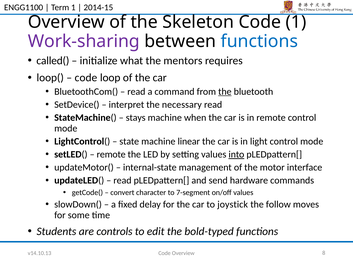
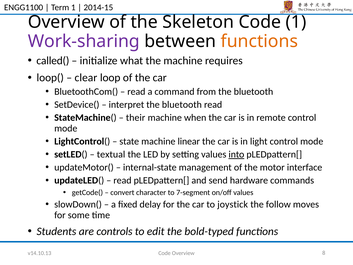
functions colour: blue -> orange (259, 41)
the mentors: mentors -> machine (183, 61)
code: code -> clear (86, 78)
the underline: present -> none (225, 91)
interpret the necessary: necessary -> bluetooth (182, 105)
stays: stays -> their (136, 118)
remote: remote -> textual (111, 154)
